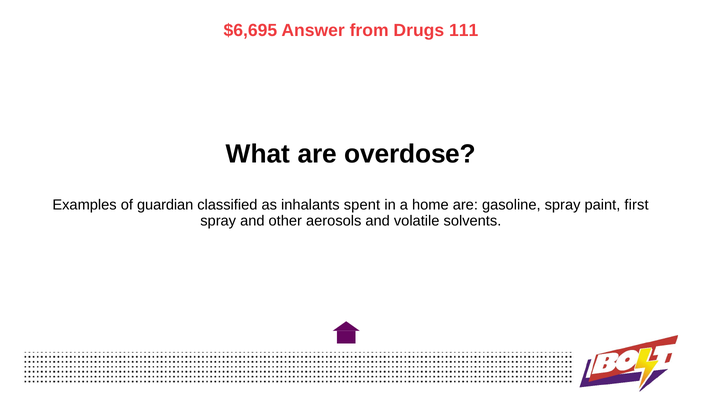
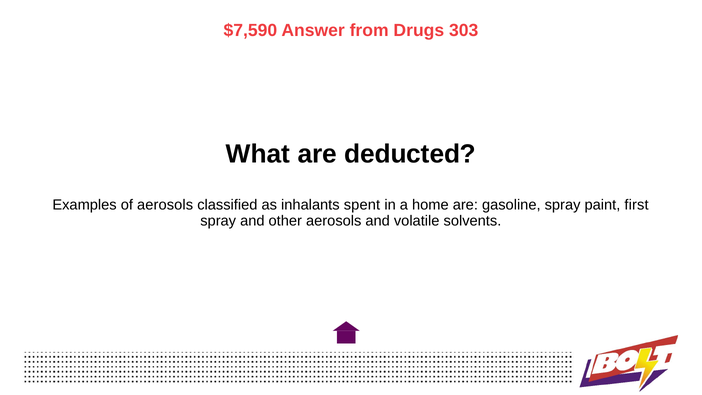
$6,695: $6,695 -> $7,590 (250, 31)
111: 111 -> 303 (464, 31)
overdose: overdose -> deducted (410, 154)
of guardian: guardian -> aerosols (165, 205)
